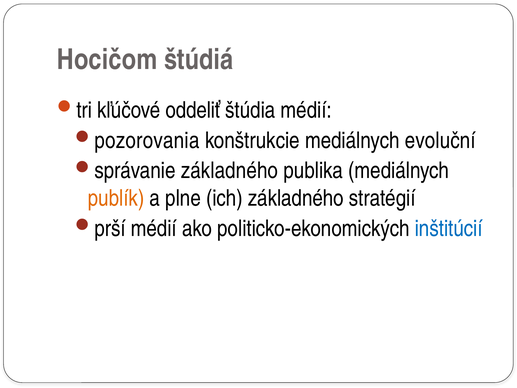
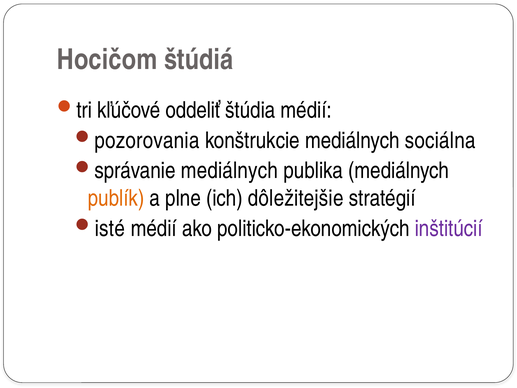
evoluční: evoluční -> sociálna (440, 140)
správanie základného: základného -> mediálnych (229, 171)
ich základného: základného -> dôležitejšie (296, 198)
prší: prší -> isté (110, 228)
inštitúcií colour: blue -> purple (449, 228)
